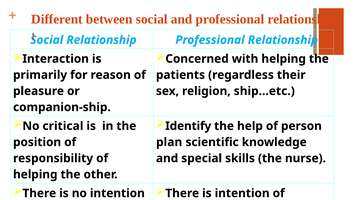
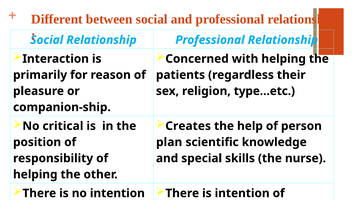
ship…etc: ship…etc -> type…etc (264, 91)
Identify: Identify -> Creates (188, 126)
